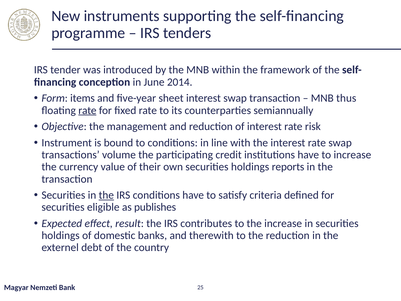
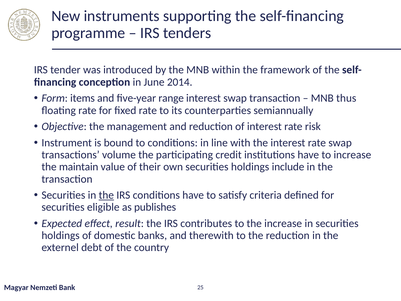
sheet: sheet -> range (171, 98)
rate underline: present -> none (87, 110)
currency: currency -> maintain (79, 167)
reports: reports -> include (288, 167)
